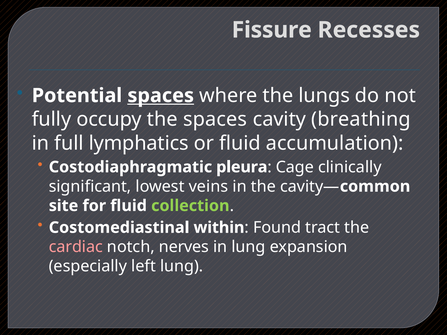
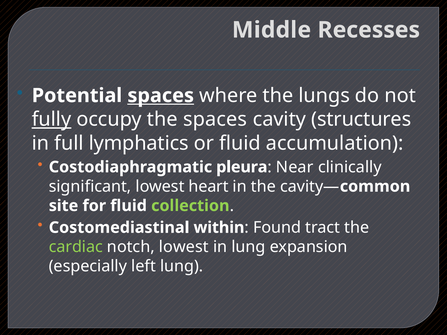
Fissure: Fissure -> Middle (272, 30)
fully underline: none -> present (51, 119)
breathing: breathing -> structures (361, 119)
Cage: Cage -> Near (295, 167)
veins: veins -> heart (209, 187)
cardiac colour: pink -> light green (76, 247)
notch nerves: nerves -> lowest (184, 247)
